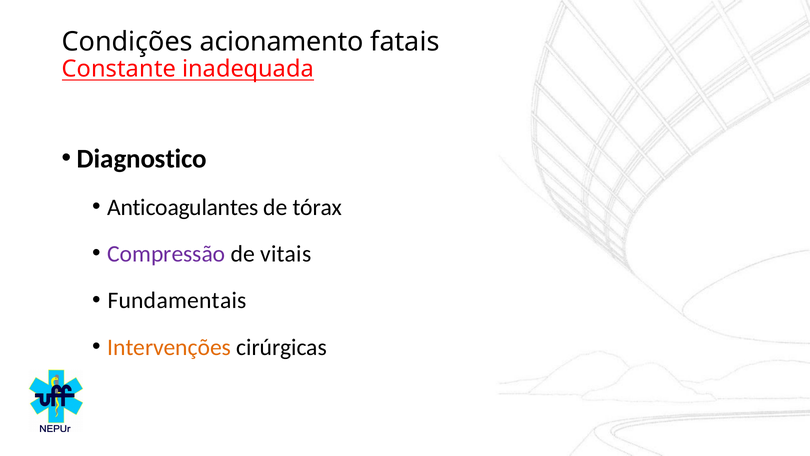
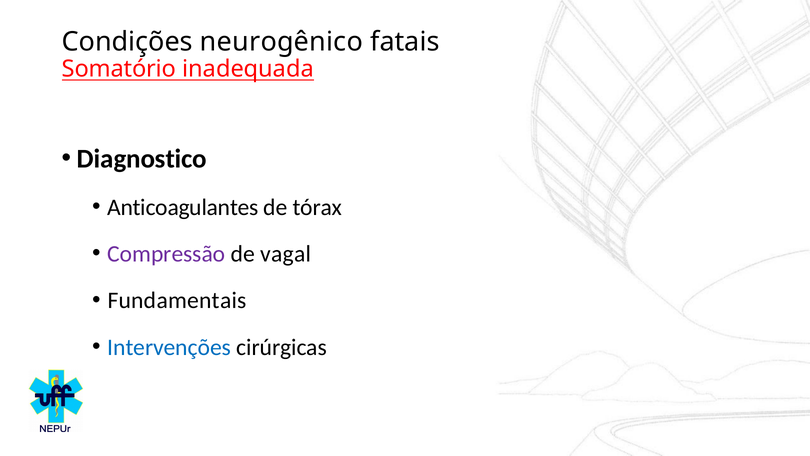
acionamento: acionamento -> neurogênico (281, 42)
Constante: Constante -> Somatório (119, 69)
vitais: vitais -> vagal (286, 254)
Intervenções colour: orange -> blue (169, 347)
